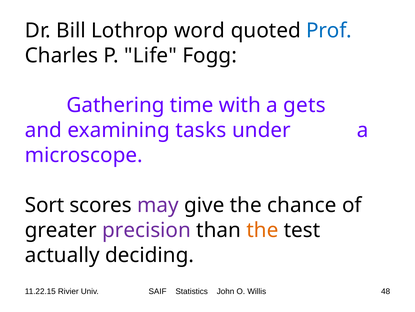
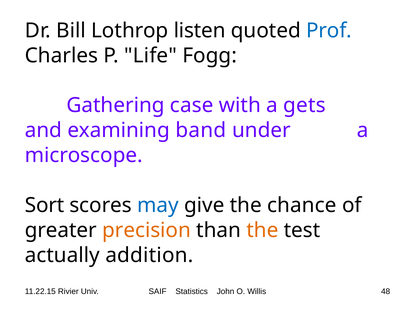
word: word -> listen (200, 31)
time: time -> case (192, 105)
tasks: tasks -> band (201, 130)
may colour: purple -> blue (158, 205)
precision colour: purple -> orange (147, 230)
deciding: deciding -> addition (149, 255)
